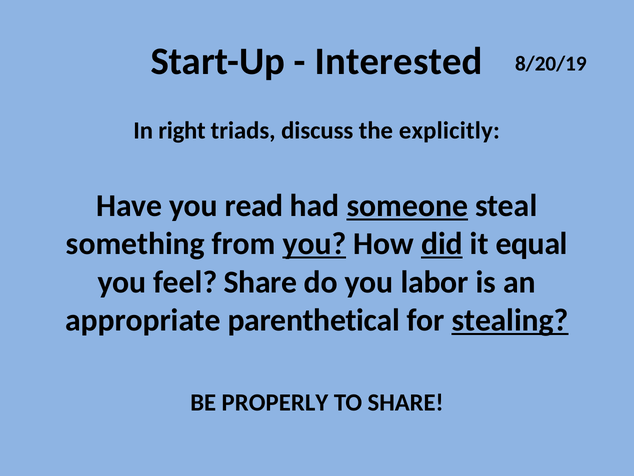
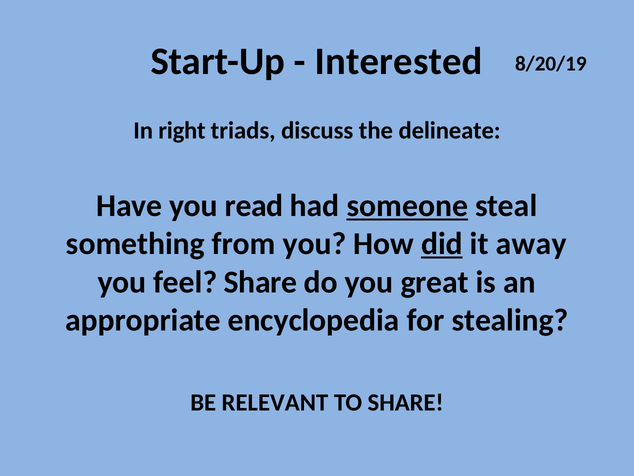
explicitly: explicitly -> delineate (450, 131)
you underline: present -> none (314, 244)
equal: equal -> away (531, 244)
labor: labor -> great (435, 282)
parenthetical: parenthetical -> encyclopedia (314, 320)
stealing underline: present -> none (510, 320)
PROPERLY: PROPERLY -> RELEVANT (275, 402)
